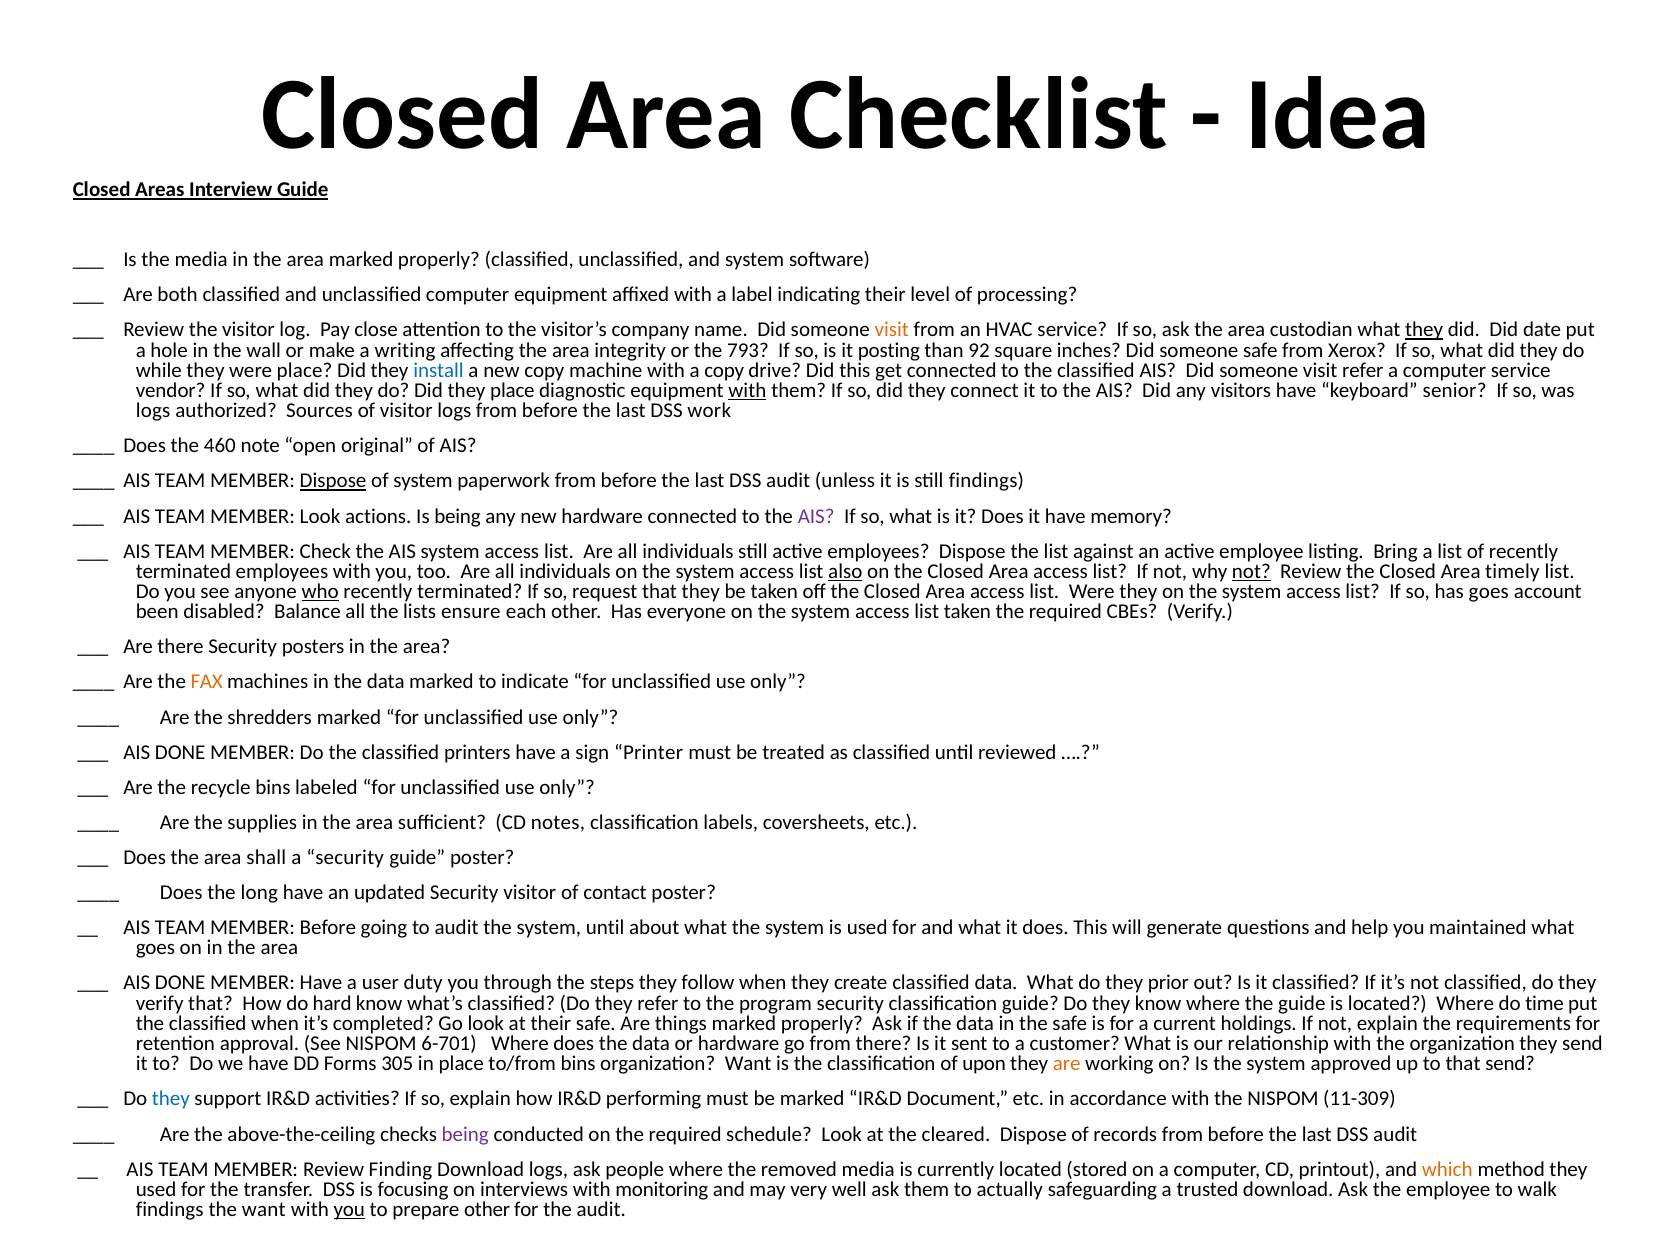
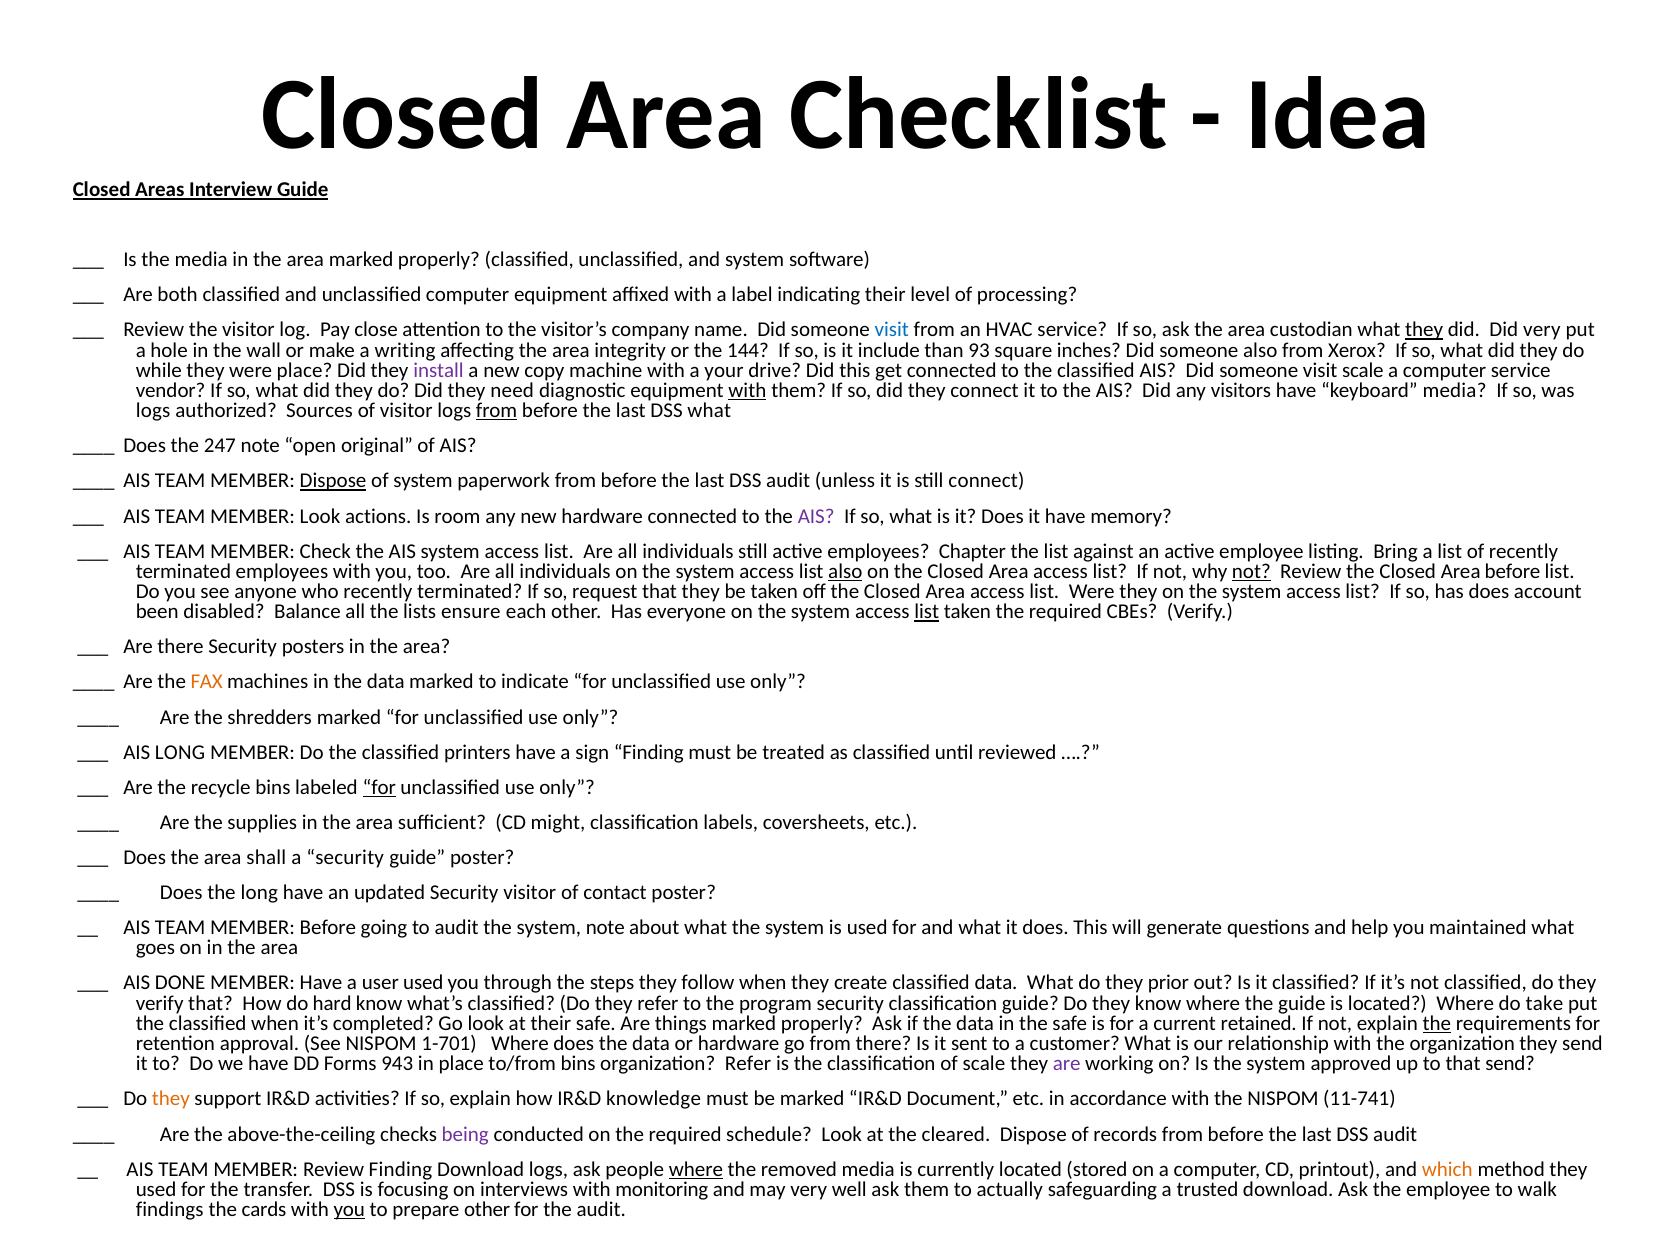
visit colour: orange -> blue (892, 330)
Did date: date -> very (1542, 330)
793: 793 -> 144 (748, 350)
posting: posting -> include (889, 350)
92: 92 -> 93 (979, 350)
someone safe: safe -> also (1260, 350)
install colour: blue -> purple (439, 370)
a copy: copy -> your (724, 370)
visit refer: refer -> scale (1363, 370)
they place: place -> need (512, 391)
keyboard senior: senior -> media (1455, 391)
from underline: none -> present (497, 411)
DSS work: work -> what (709, 411)
460: 460 -> 247 (220, 446)
still findings: findings -> connect (986, 481)
Is being: being -> room (457, 516)
employees Dispose: Dispose -> Chapter (972, 551)
Area timely: timely -> before (1513, 572)
who underline: present -> none (320, 592)
has goes: goes -> does (1489, 592)
list underline: none -> present (927, 612)
DONE: DONE -> LONG (180, 752)
sign Printer: Printer -> Finding (649, 752)
for underline: none -> present (379, 787)
notes: notes -> might (558, 823)
system until: until -> note (605, 928)
user duty: duty -> used (423, 983)
time: time -> take (1544, 1003)
holdings: holdings -> retained (1259, 1024)
the underline: none -> present (1437, 1024)
6-701: 6-701 -> 1-701 (449, 1044)
305: 305 -> 943 (397, 1064)
organization Want: Want -> Refer (748, 1064)
of upon: upon -> scale (984, 1064)
are colour: orange -> purple (1067, 1064)
they colour: blue -> orange (171, 1099)
performing: performing -> knowledge (654, 1099)
11-309: 11-309 -> 11-741 (1359, 1099)
where underline: none -> present (696, 1169)
the want: want -> cards (264, 1210)
